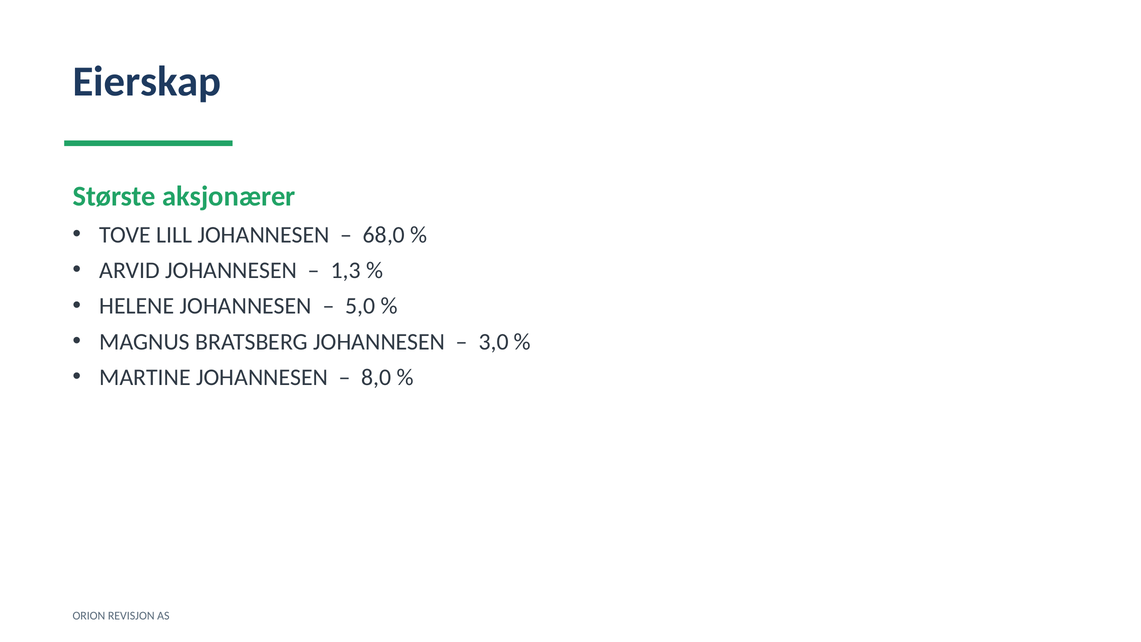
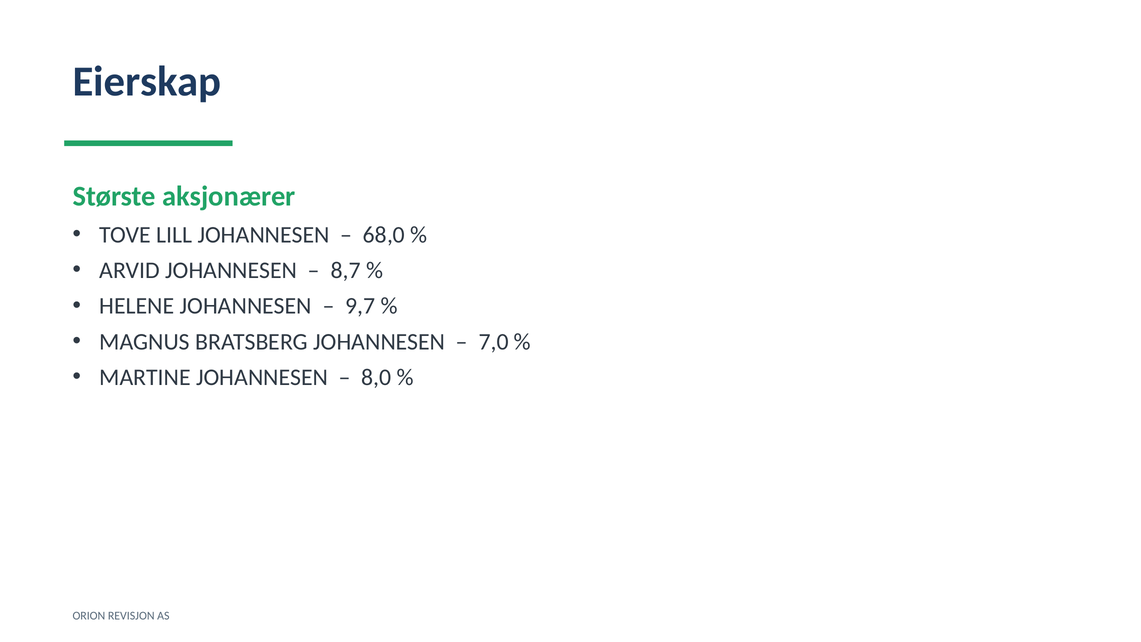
1,3: 1,3 -> 8,7 (346, 270)
5,0: 5,0 -> 9,7 (360, 306)
3,0: 3,0 -> 7,0 (494, 342)
